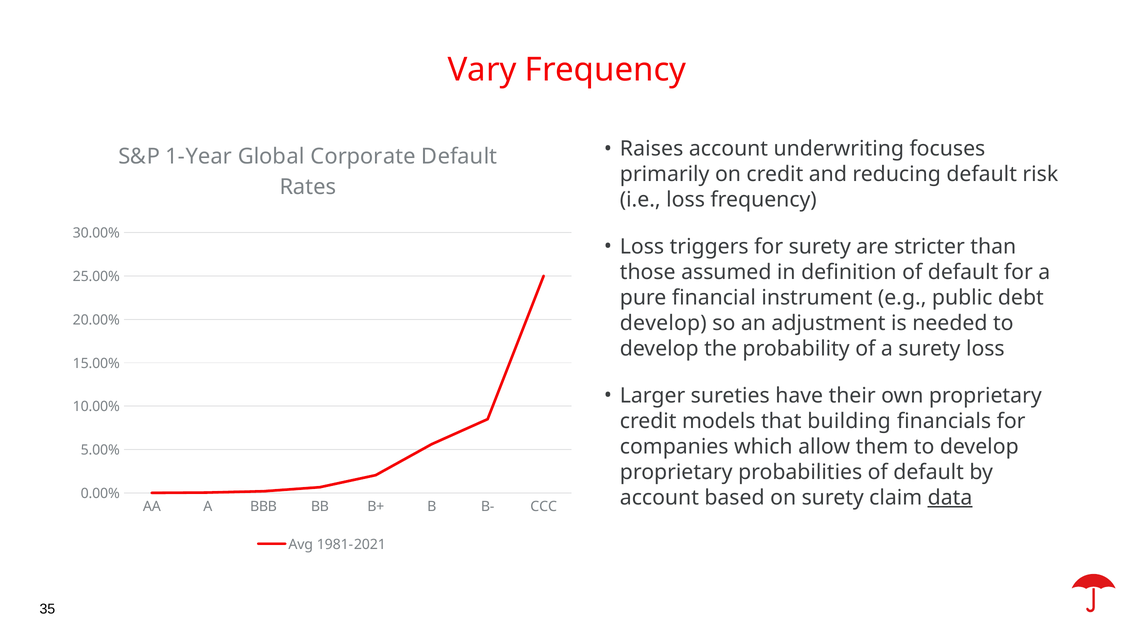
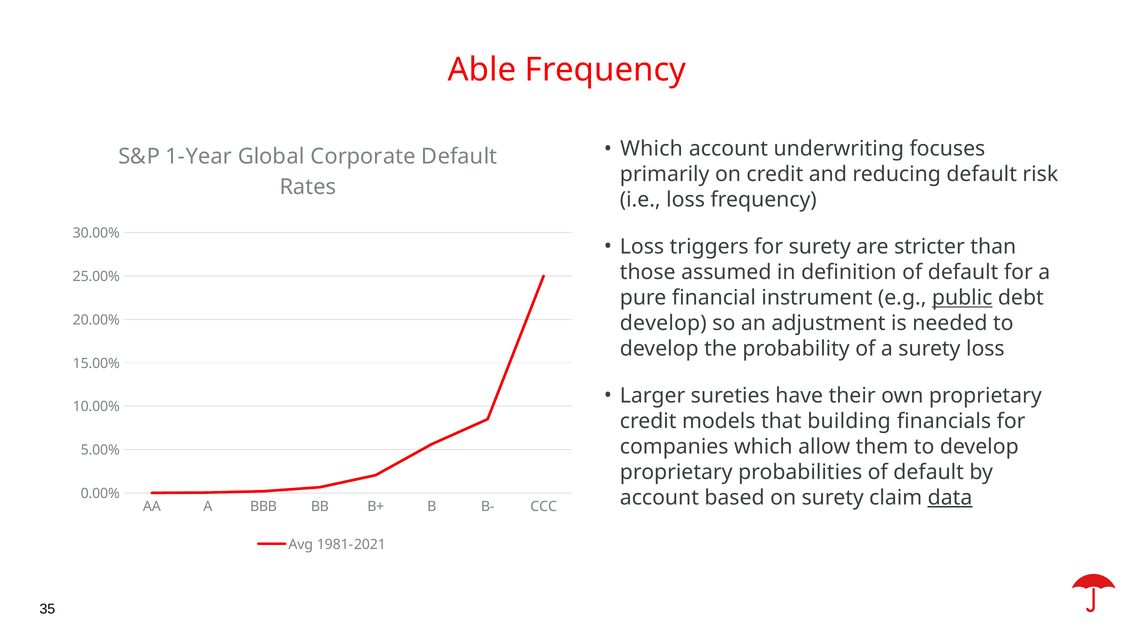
Vary: Vary -> Able (482, 70)
Raises: Raises -> Which (652, 149)
public underline: none -> present (962, 298)
